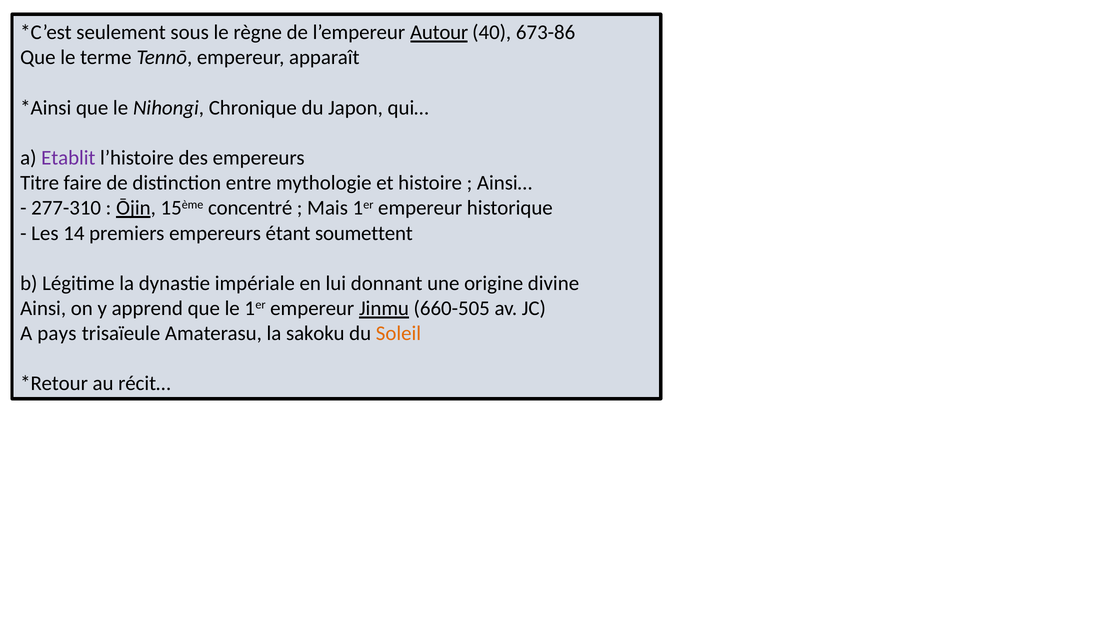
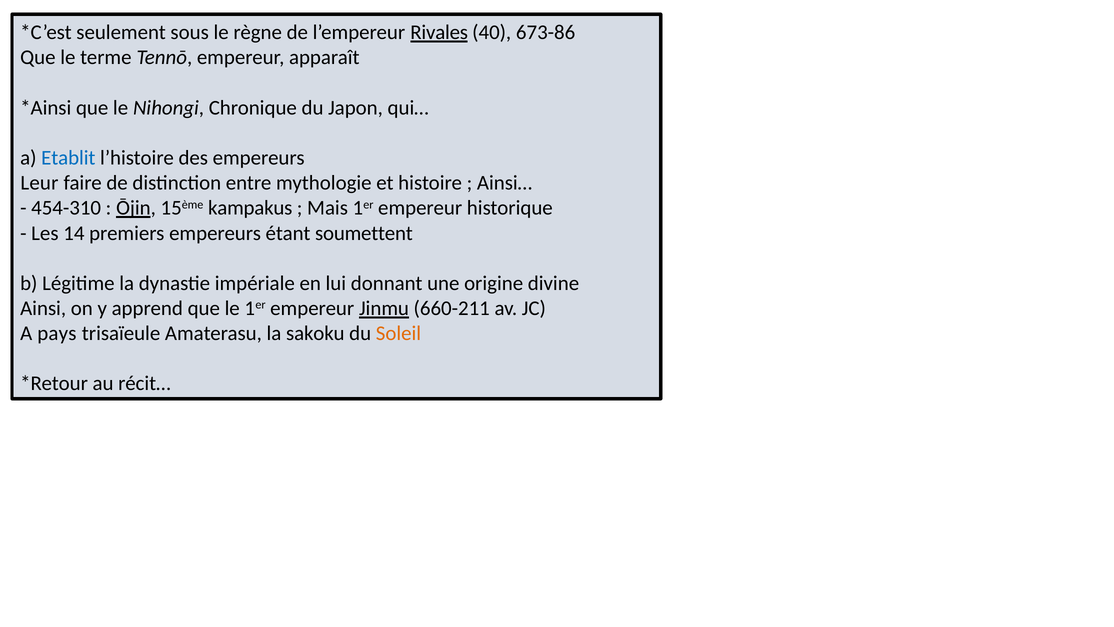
Autour: Autour -> Rivales (439, 32)
Etablit colour: purple -> blue (68, 158)
Titre: Titre -> Leur (39, 183)
277-310: 277-310 -> 454-310 (66, 208)
concentré: concentré -> kampakus (250, 208)
660-505: 660-505 -> 660-211 (452, 308)
